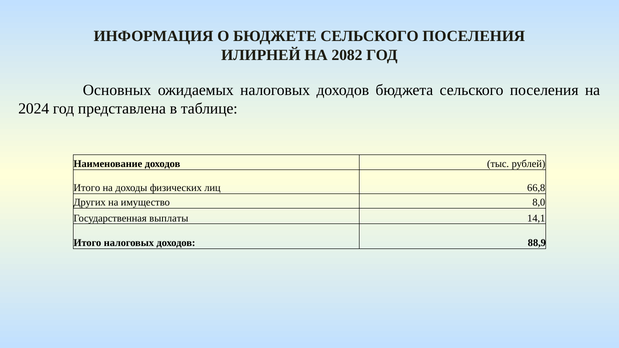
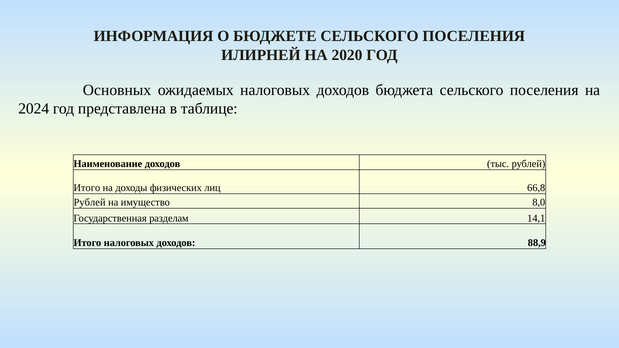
2082: 2082 -> 2020 (347, 55)
Других: Других -> Рублей (90, 203)
выплаты: выплаты -> разделам (169, 218)
